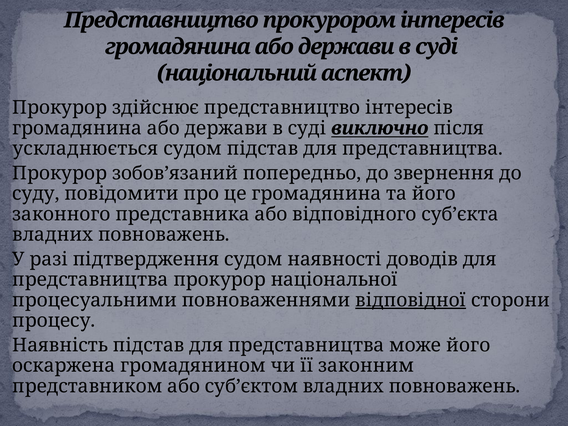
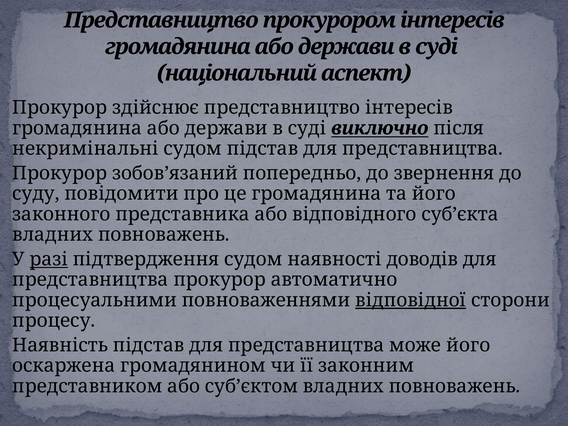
ускладнюється: ускладнюється -> некримінальні (85, 149)
разі underline: none -> present (49, 259)
національної: національної -> автоматично (334, 280)
